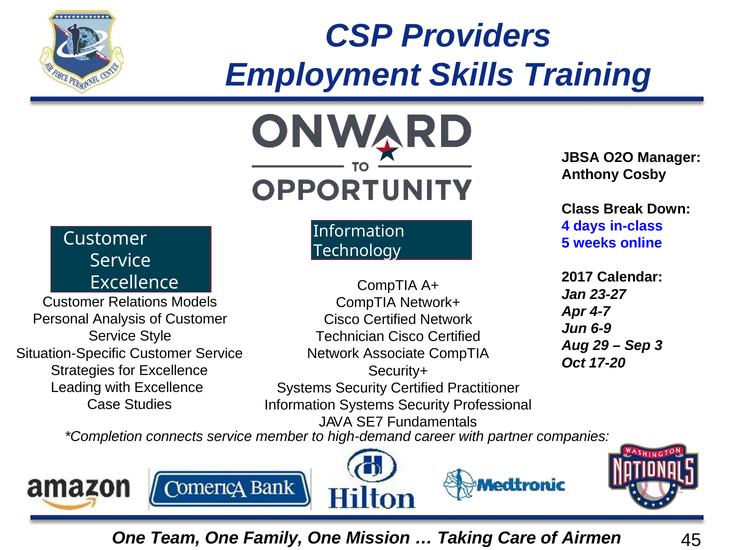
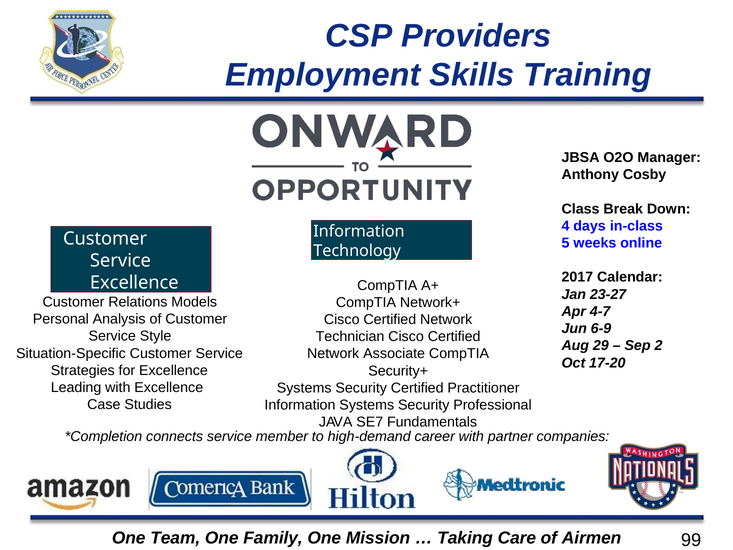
3: 3 -> 2 (658, 346)
45: 45 -> 99 (691, 540)
